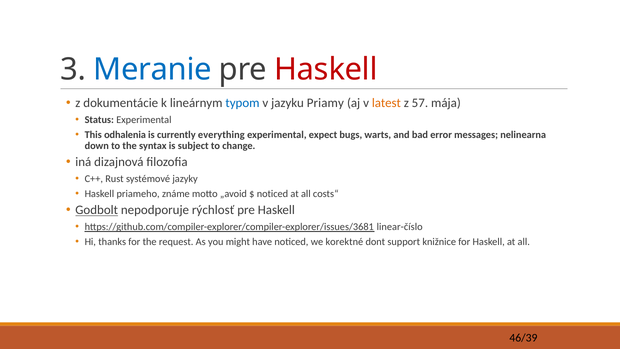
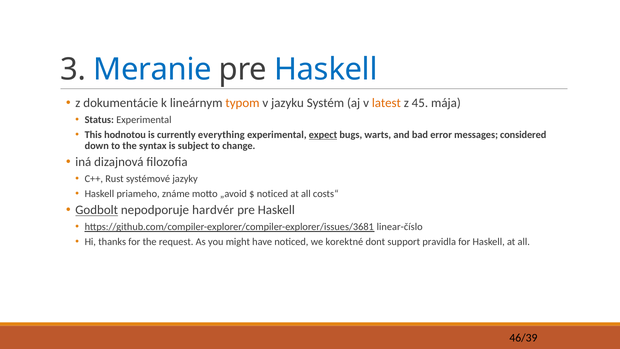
Haskell colour: red -> blue (326, 69)
typom colour: blue -> orange (242, 103)
Priamy: Priamy -> Systém (325, 103)
57: 57 -> 45 (420, 103)
odhalenia: odhalenia -> hodnotou (125, 135)
expect underline: none -> present (323, 135)
nelinearna: nelinearna -> considered (523, 135)
rýchlosť: rýchlosť -> hardvér (213, 210)
knižnice: knižnice -> pravidla (439, 242)
